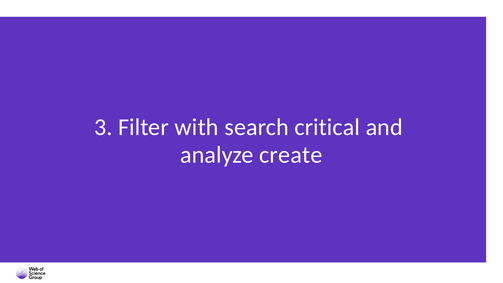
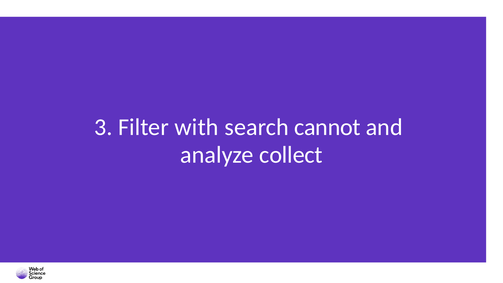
critical: critical -> cannot (327, 127)
create: create -> collect (291, 155)
